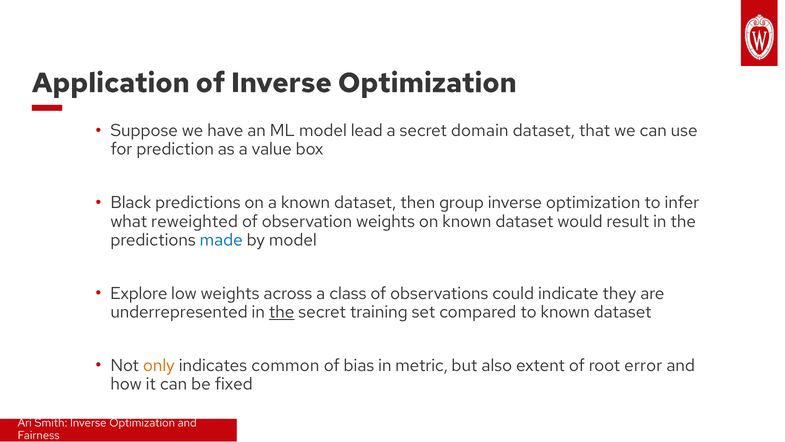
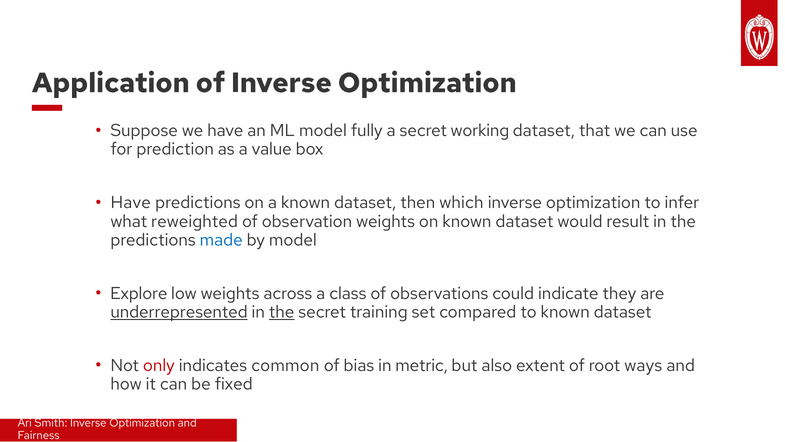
lead: lead -> fully (367, 131)
domain: domain -> working (480, 131)
Black: Black -> Have (131, 203)
group: group -> which (461, 203)
underrepresented underline: none -> present (179, 312)
only colour: orange -> red (159, 365)
error: error -> ways (643, 365)
